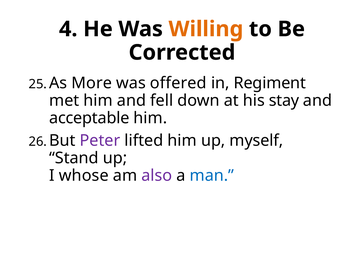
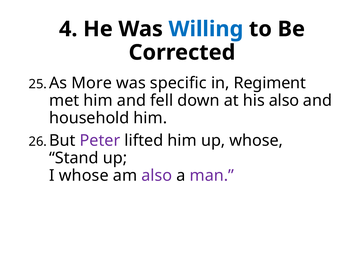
Willing colour: orange -> blue (206, 29)
offered: offered -> specific (178, 83)
his stay: stay -> also (284, 101)
acceptable: acceptable -> household (89, 118)
up myself: myself -> whose (256, 141)
man colour: blue -> purple (212, 176)
